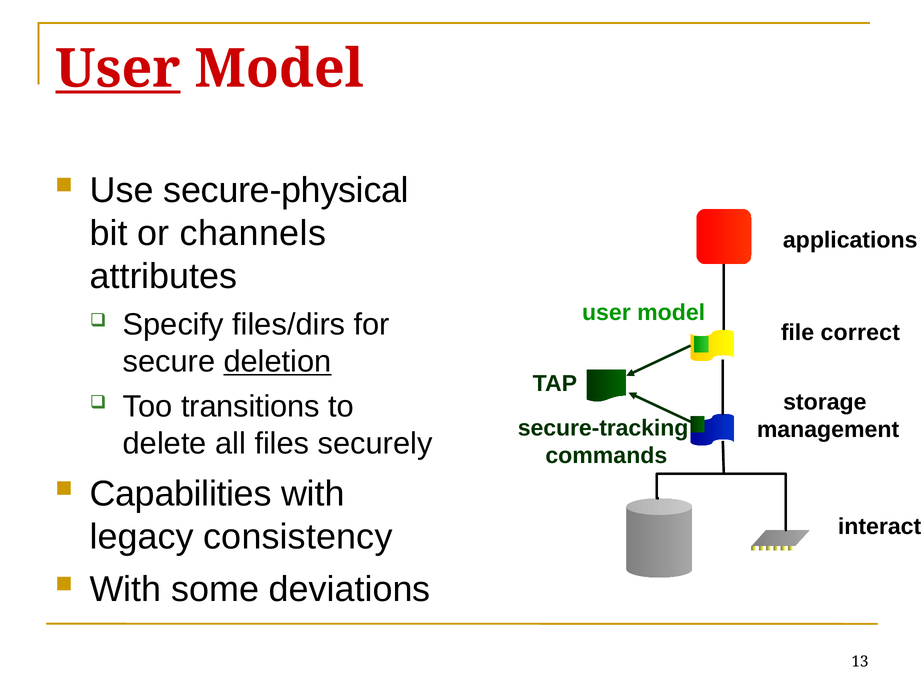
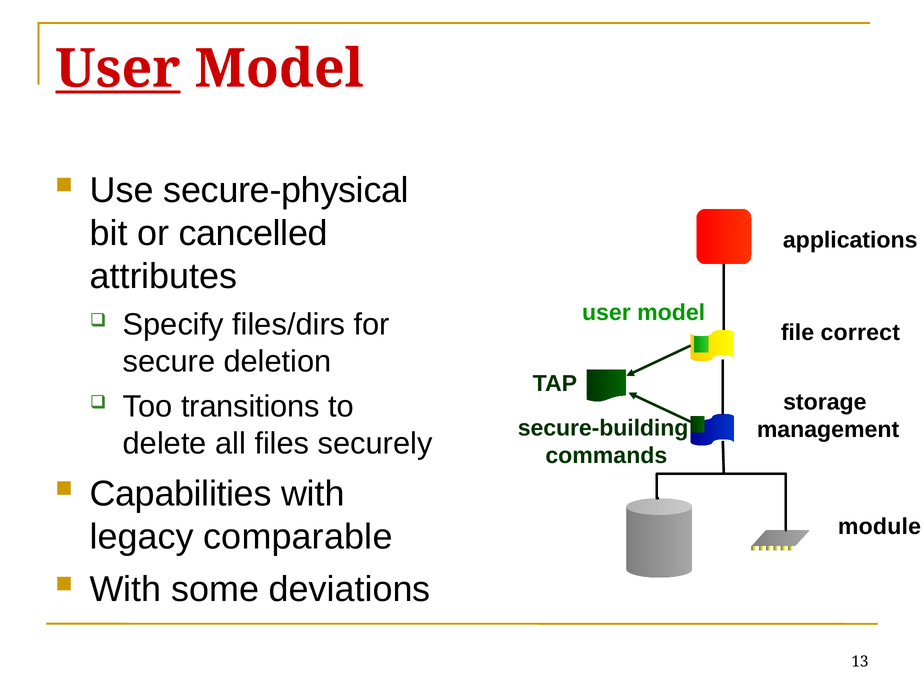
channels: channels -> cancelled (253, 233)
deletion underline: present -> none (278, 361)
secure-tracking: secure-tracking -> secure-building (603, 428)
interact: interact -> module (879, 527)
consistency: consistency -> comparable (298, 537)
